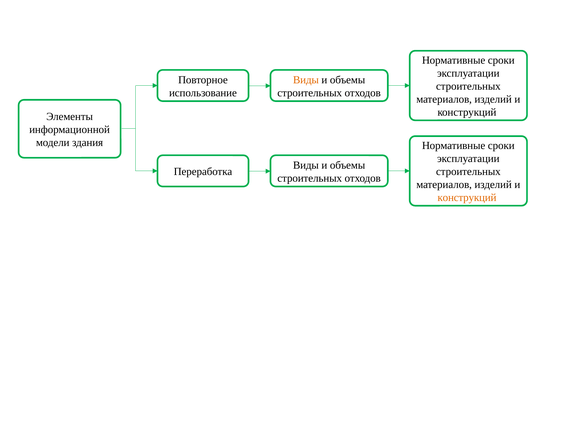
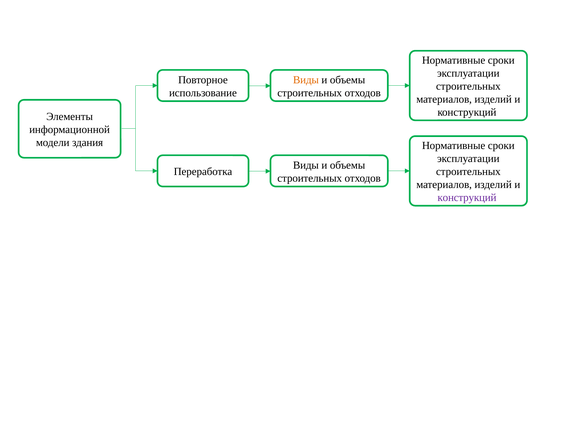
конструкций colour: orange -> purple (467, 198)
